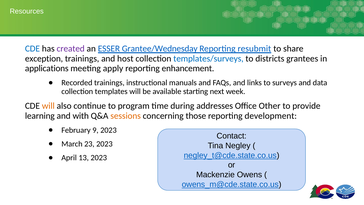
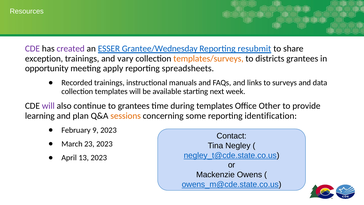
CDE colour: blue -> purple (32, 49)
host: host -> vary (125, 59)
templates/surveys colour: blue -> orange (208, 59)
applications: applications -> opportunity (47, 68)
enhancement: enhancement -> spreadsheets (188, 68)
will colour: orange -> purple (48, 106)
to program: program -> grantees (134, 106)
during addresses: addresses -> templates (215, 106)
with: with -> plan (81, 116)
those: those -> some (196, 116)
development: development -> identification (271, 116)
